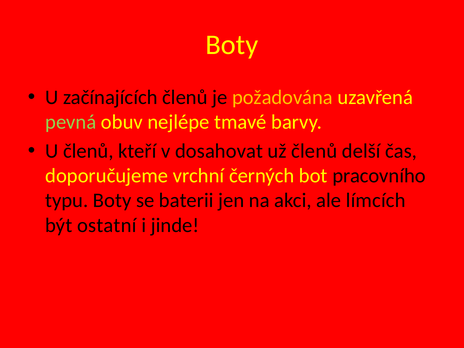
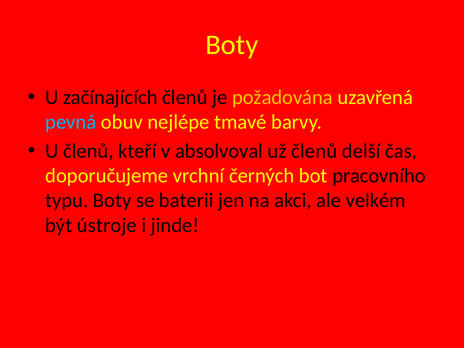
pevná colour: light green -> light blue (71, 122)
dosahovat: dosahovat -> absolvoval (219, 151)
límcích: límcích -> velkém (376, 200)
ostatní: ostatní -> ústroje (107, 225)
